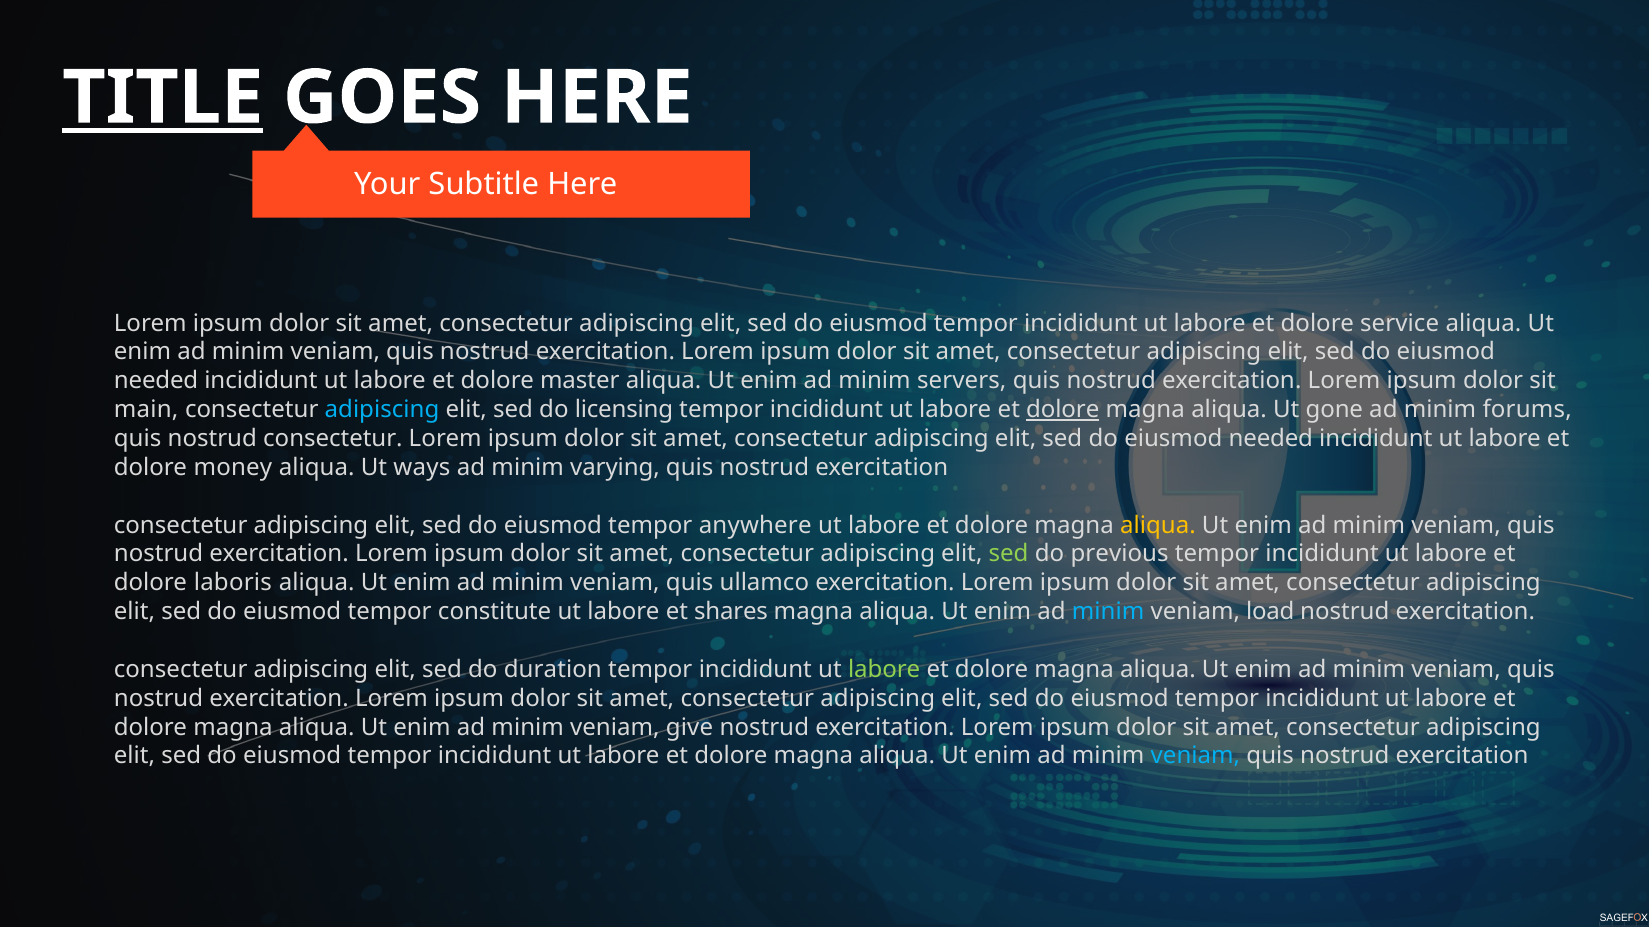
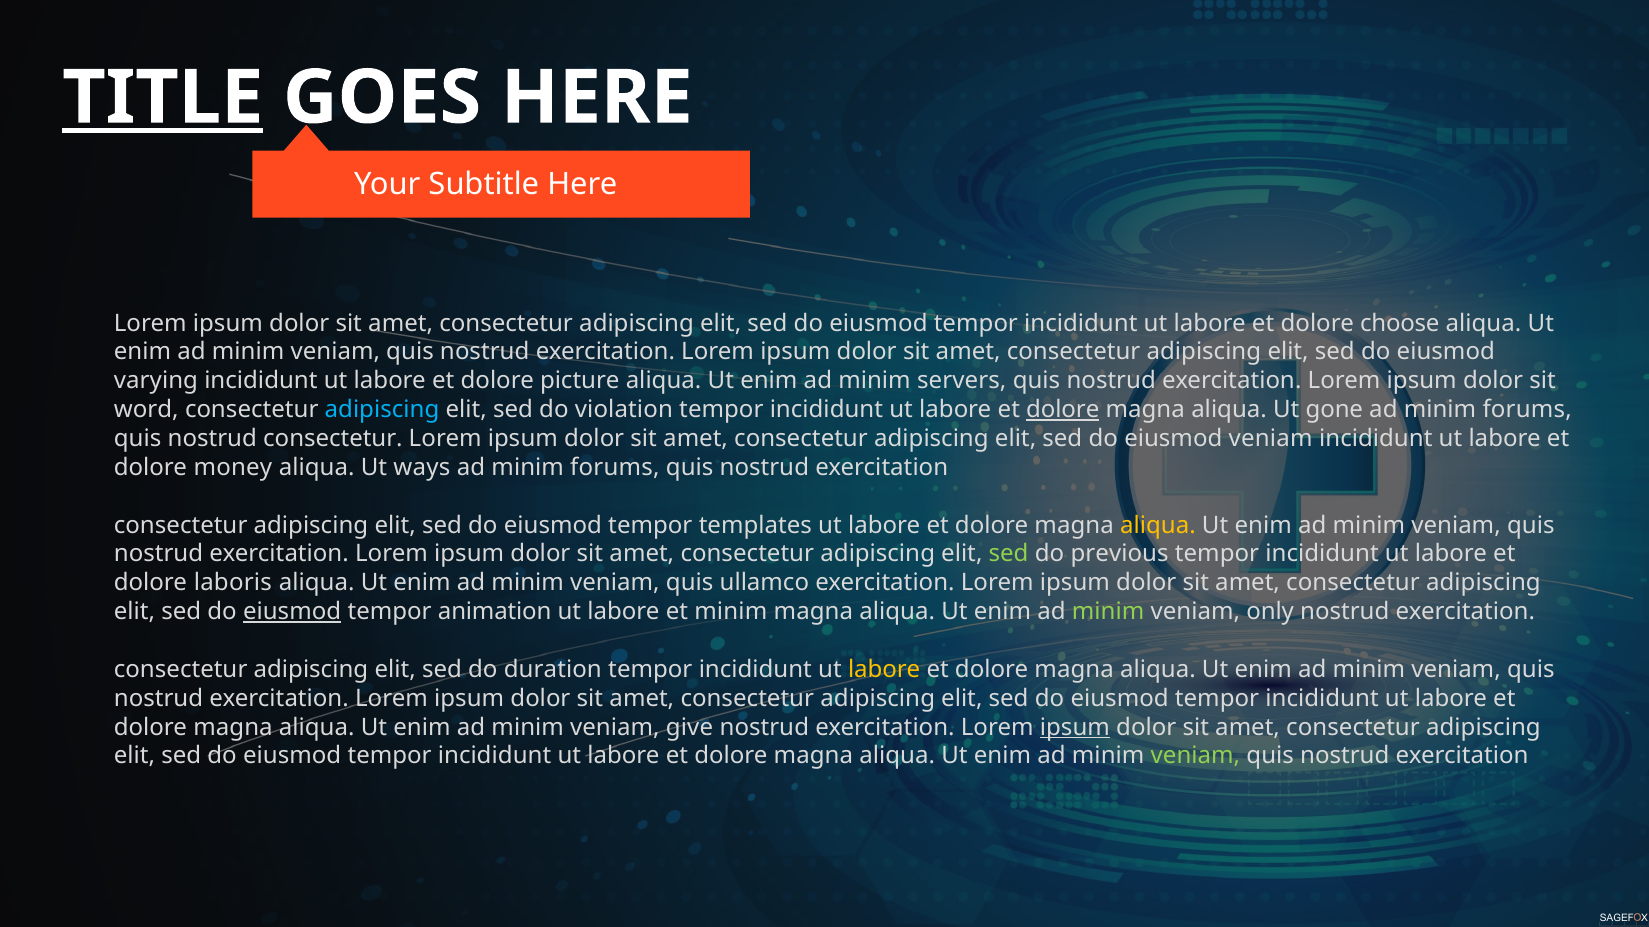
service: service -> choose (1400, 323)
needed: needed -> varying (156, 381)
master: master -> picture (580, 381)
main: main -> word (146, 410)
licensing: licensing -> violation (624, 410)
needed: needed -> veniam (1271, 439)
varying: varying -> forums (615, 468)
anywhere: anywhere -> templates (755, 526)
eiusmod underline: none -> present (292, 612)
constitute: constitute -> animation (495, 612)
et shares: shares -> minim (731, 612)
minim colour: light blue -> light green (1108, 612)
load: load -> only (1270, 612)
labore colour: light green -> yellow (884, 670)
ipsum underline: none -> present (1075, 728)
veniam colour: light blue -> light green (1195, 757)
